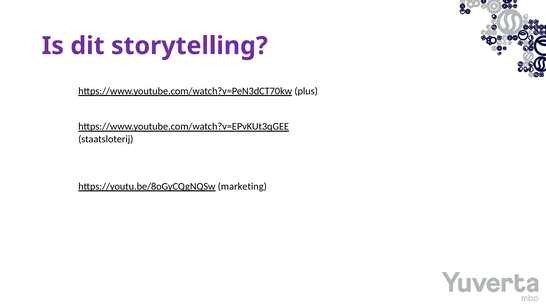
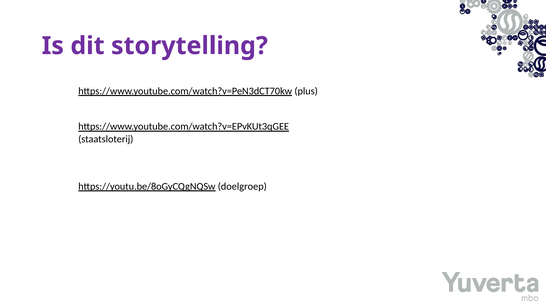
marketing: marketing -> doelgroep (242, 186)
